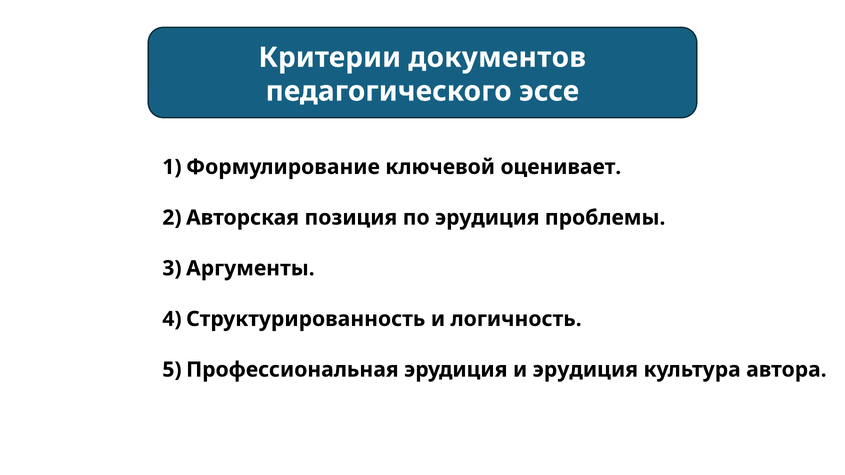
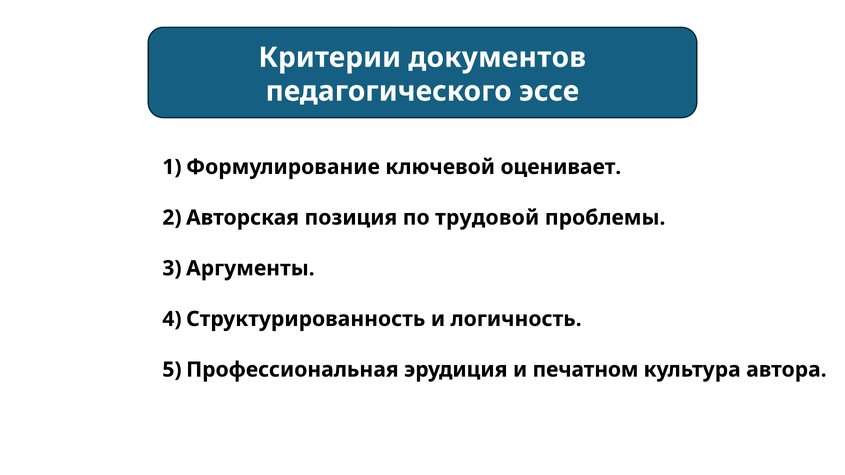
по эрудиция: эрудиция -> трудовой (487, 218)
и эрудиция: эрудиция -> печатном (585, 370)
